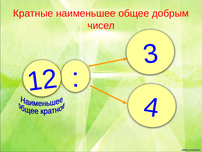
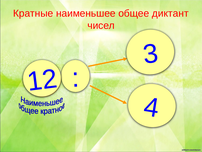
добрым: добрым -> диктант (170, 13)
